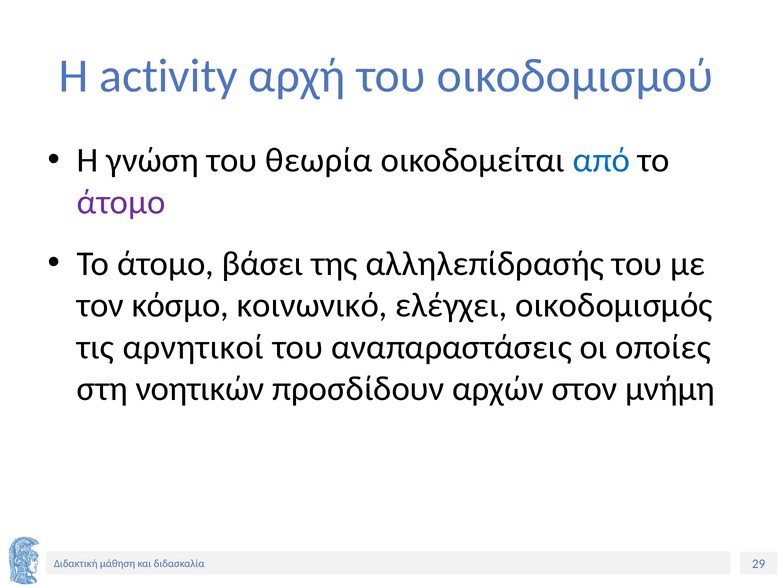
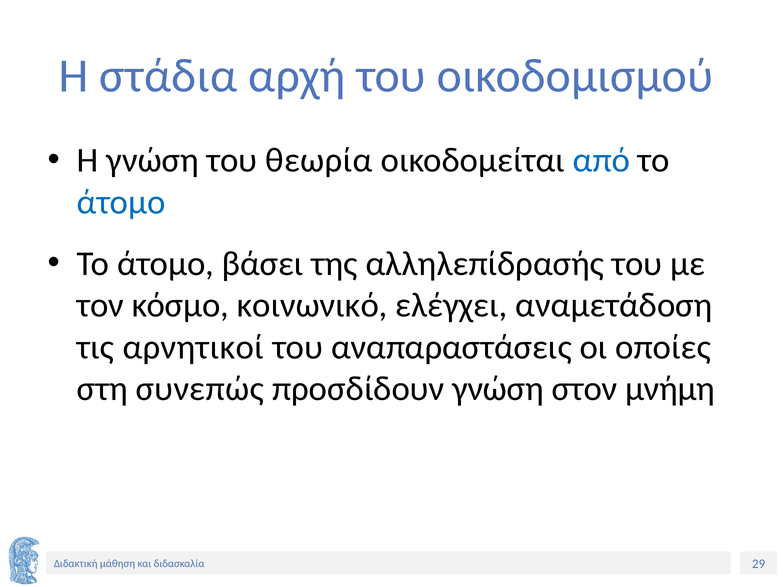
activity: activity -> στάδια (168, 76)
άτομο colour: purple -> blue (121, 202)
οικοδομισμός: οικοδομισμός -> αναμετάδοση (614, 305)
νοητικών: νοητικών -> συνεπώς (200, 389)
προσδίδουν αρχών: αρχών -> γνώση (498, 389)
